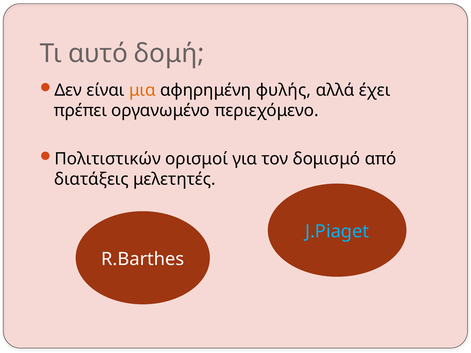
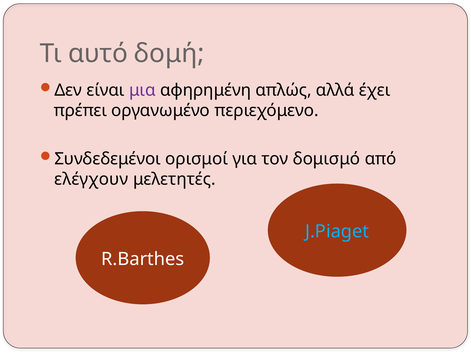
μια colour: orange -> purple (142, 90)
φυλής: φυλής -> απλώς (284, 90)
Πολιτιστικών: Πολιτιστικών -> Συνδεδεμένοι (108, 159)
διατάξεις: διατάξεις -> ελέγχουν (91, 179)
